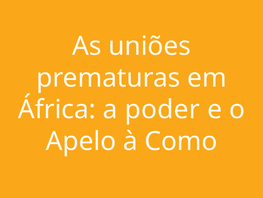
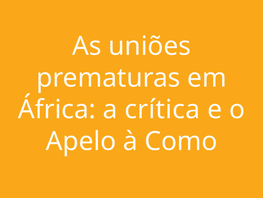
poder: poder -> crítica (162, 109)
